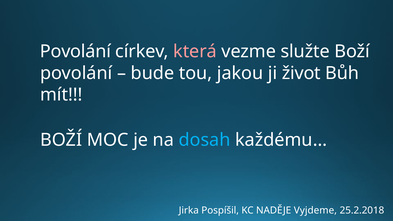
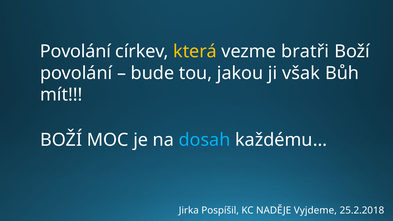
která colour: pink -> yellow (195, 52)
služte: služte -> bratři (305, 52)
život: život -> však (301, 73)
